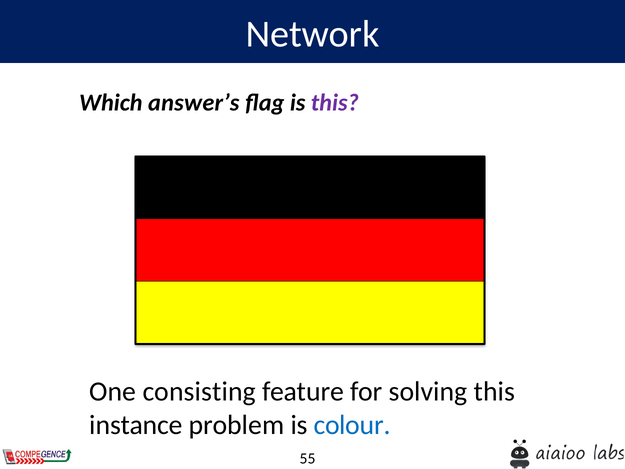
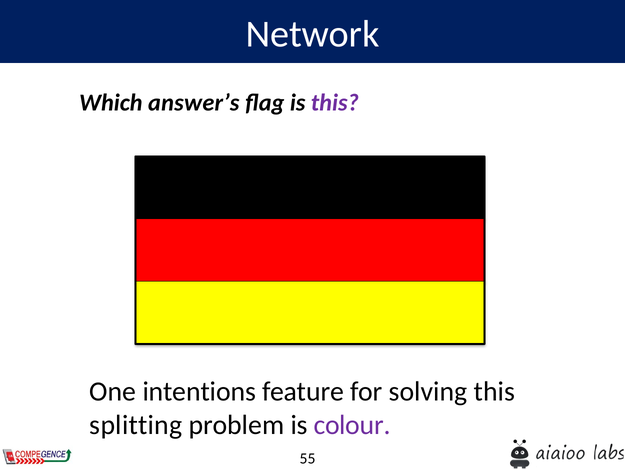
consisting: consisting -> intentions (199, 391)
instance: instance -> splitting (136, 425)
colour colour: blue -> purple (352, 425)
